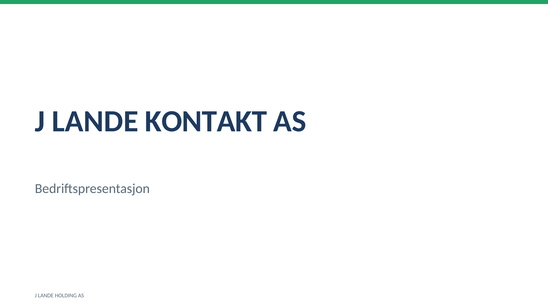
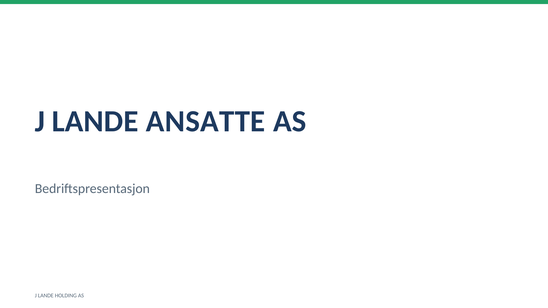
KONTAKT: KONTAKT -> ANSATTE (206, 122)
